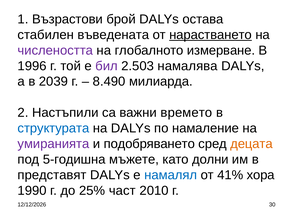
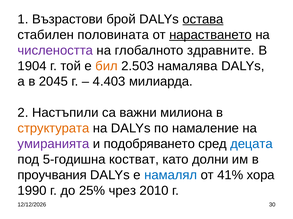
остава underline: none -> present (203, 19)
въведената: въведената -> половината (113, 35)
измерване: измерване -> здравните (221, 51)
1996: 1996 -> 1904 (32, 66)
бил colour: purple -> orange (107, 66)
2039: 2039 -> 2045 (53, 82)
8.490: 8.490 -> 4.403 (109, 82)
времето: времето -> милиона (186, 113)
структурата colour: blue -> orange (53, 129)
децата colour: orange -> blue (251, 144)
мъжете: мъжете -> костват (134, 160)
представят: представят -> проучвания (52, 176)
част: част -> чрез (122, 191)
